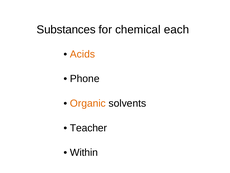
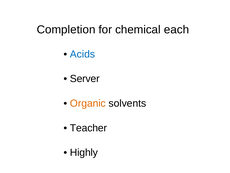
Substances: Substances -> Completion (66, 30)
Acids colour: orange -> blue (82, 54)
Phone: Phone -> Server (85, 79)
Within: Within -> Highly (84, 152)
